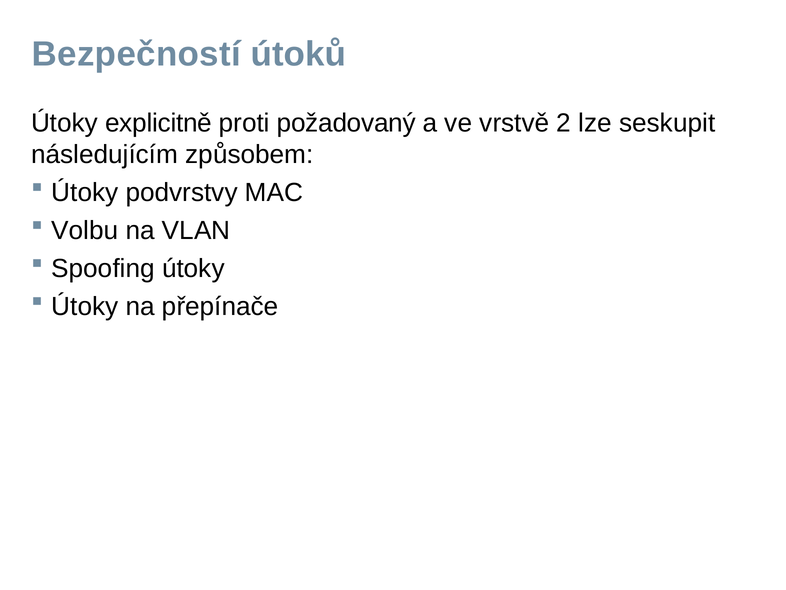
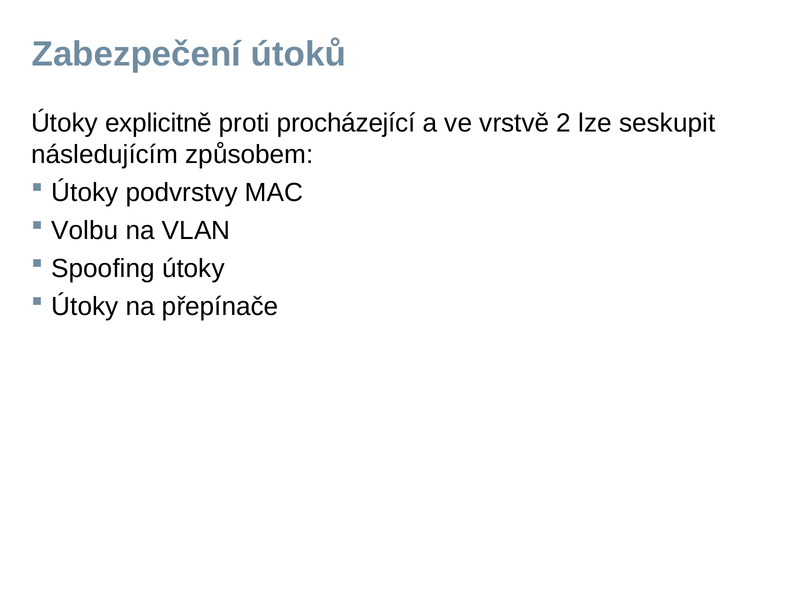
Bezpečností: Bezpečností -> Zabezpečení (136, 54)
požadovaný: požadovaný -> procházející (346, 123)
